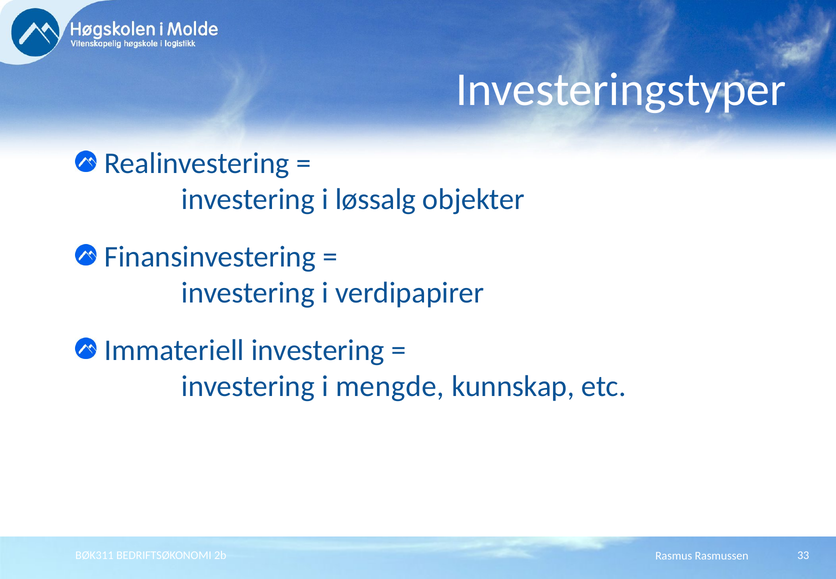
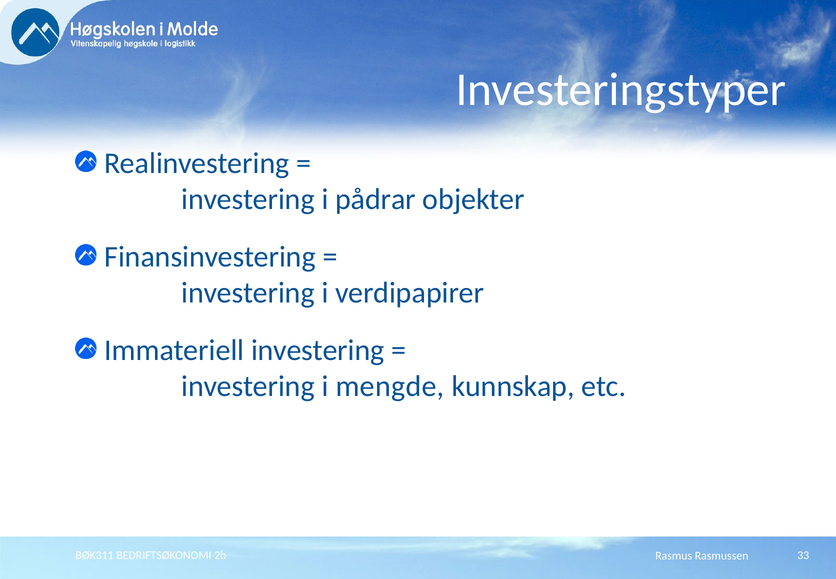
løssalg: løssalg -> pådrar (376, 199)
